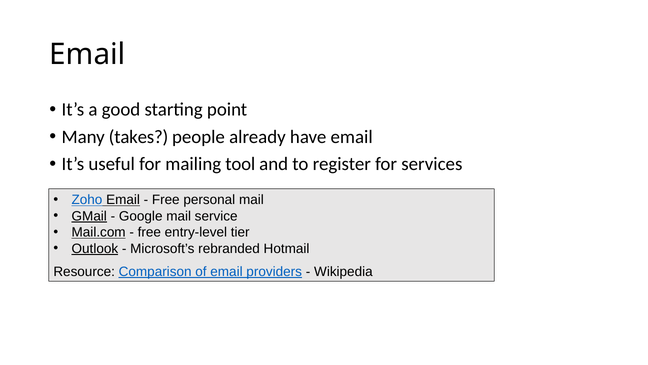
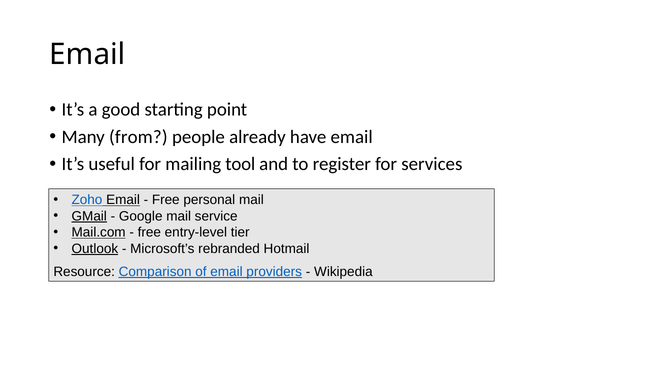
takes: takes -> from (138, 137)
